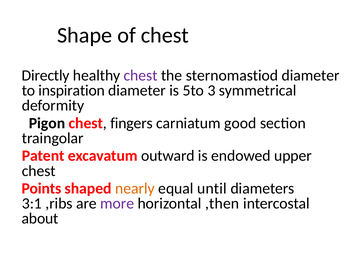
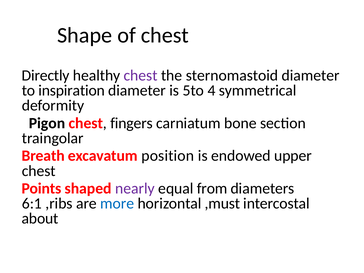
sternomastiod: sternomastiod -> sternomastoid (232, 75)
3: 3 -> 4 (211, 90)
good: good -> bone (240, 123)
Patent: Patent -> Breath (43, 156)
outward: outward -> position (168, 156)
nearly colour: orange -> purple (135, 188)
until: until -> from (212, 188)
3:1: 3:1 -> 6:1 (32, 204)
more colour: purple -> blue (117, 204)
,then: ,then -> ,must (222, 204)
